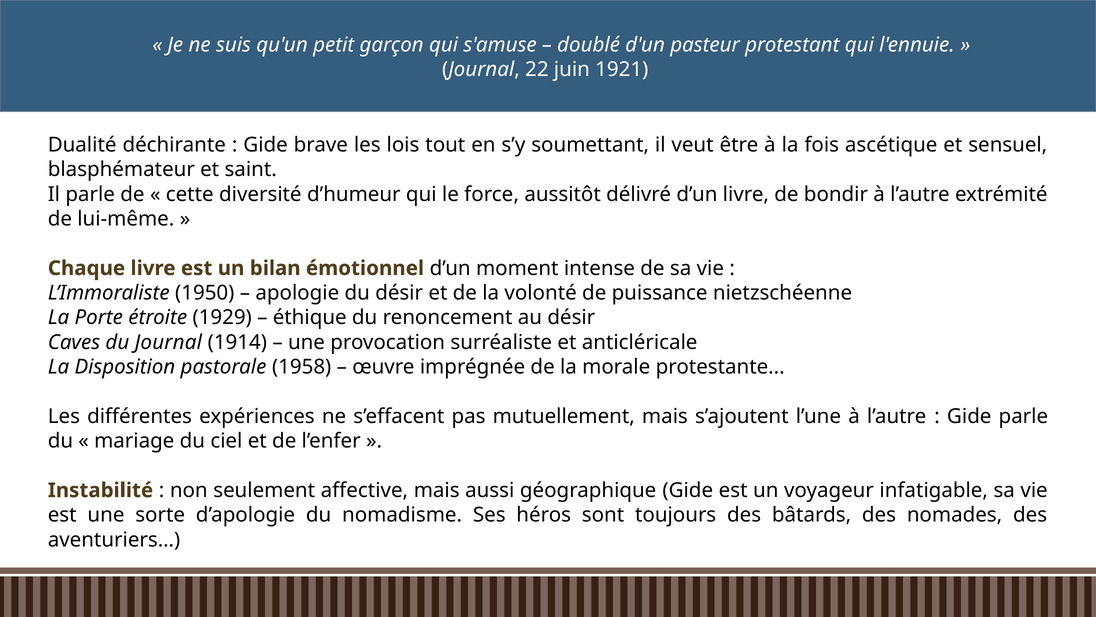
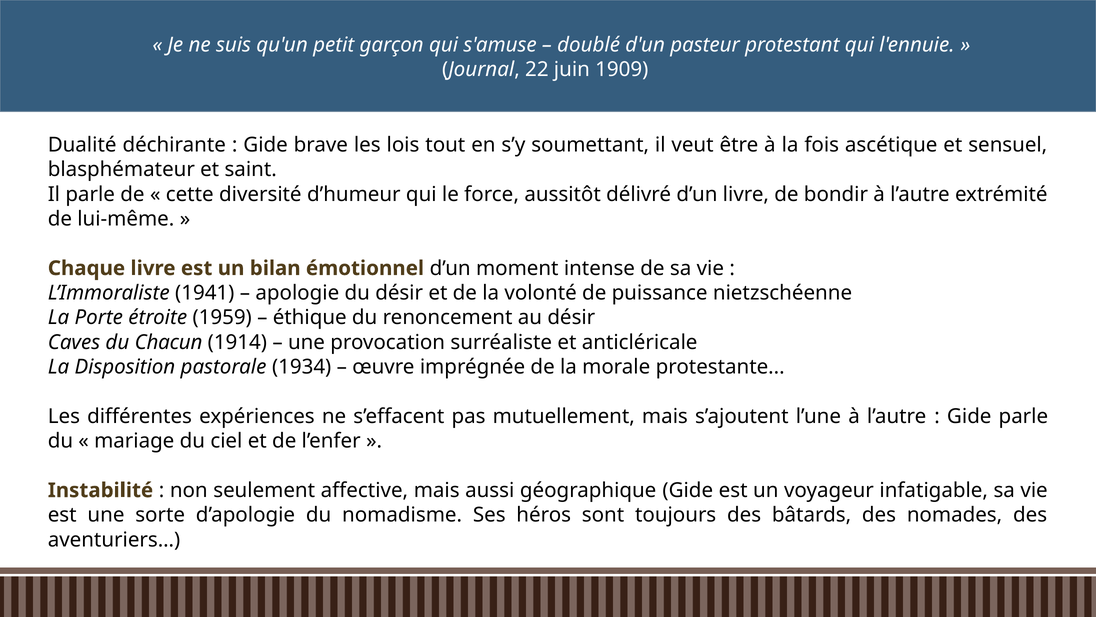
1921: 1921 -> 1909 (622, 69)
1950: 1950 -> 1941 (205, 293)
1929: 1929 -> 1959 (222, 317)
du Journal: Journal -> Chacun (169, 342)
1958: 1958 -> 1934 (302, 367)
